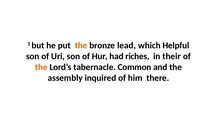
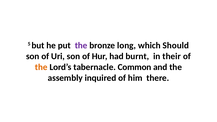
the colour: orange -> purple (81, 45)
lead: lead -> long (127, 45)
Helpful: Helpful -> Should (176, 45)
riches: riches -> burnt (137, 56)
